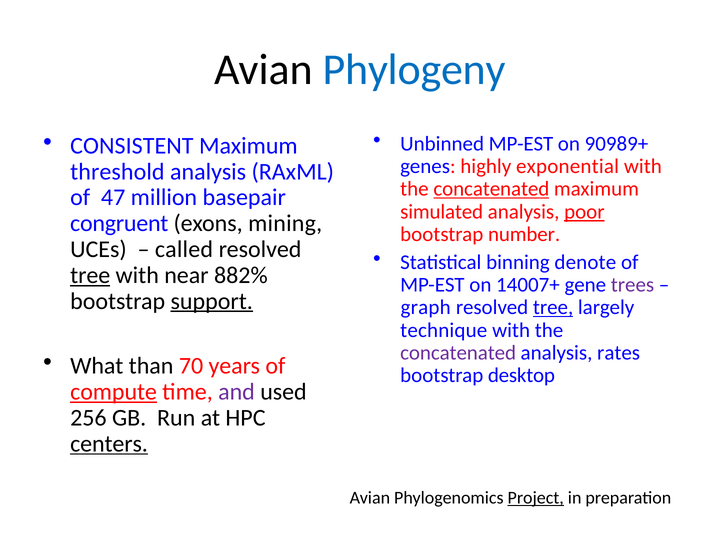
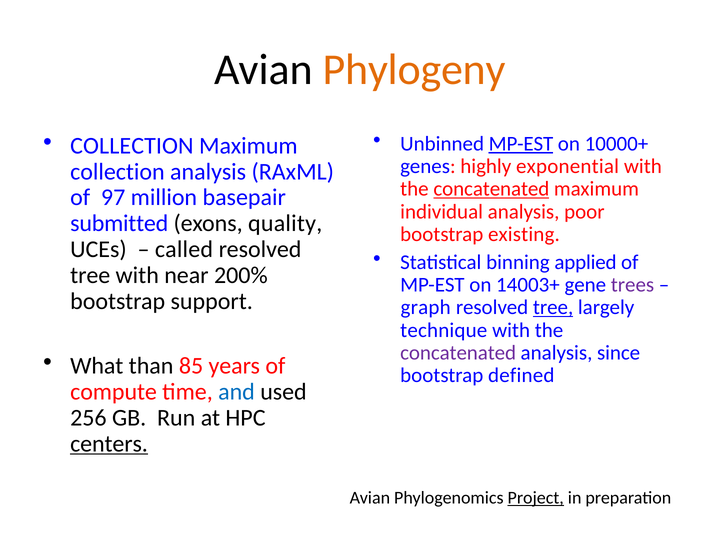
Phylogeny colour: blue -> orange (414, 70)
CONSISTENT: CONSISTENT -> COLLECTION (132, 146)
MP-EST underline: none -> present (521, 144)
90989+: 90989+ -> 10000+ (616, 144)
threshold: threshold -> collection (117, 172)
47: 47 -> 97 (113, 198)
simulated: simulated -> individual (442, 212)
poor underline: present -> none (584, 212)
congruent: congruent -> submitted (119, 223)
mining: mining -> quality (285, 223)
number: number -> existing (524, 234)
denote: denote -> applied (586, 262)
tree underline: present -> none (90, 275)
882%: 882% -> 200% (241, 275)
14007+: 14007+ -> 14003+ (528, 285)
support underline: present -> none (212, 301)
rates: rates -> since (619, 353)
70: 70 -> 85 (191, 366)
desktop: desktop -> defined (521, 375)
compute underline: present -> none (114, 392)
and colour: purple -> blue (237, 392)
